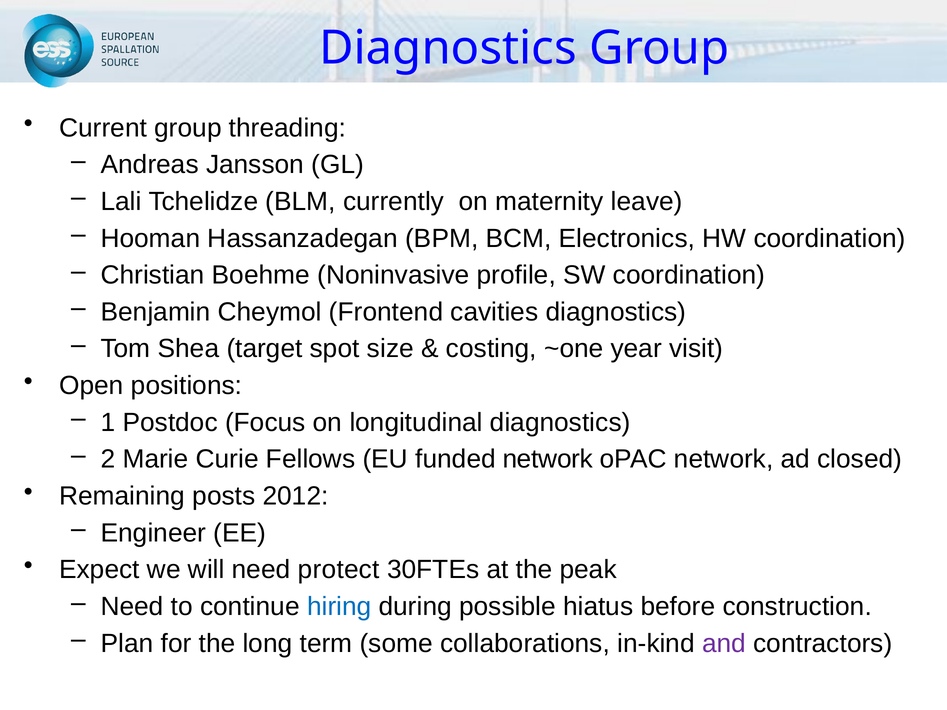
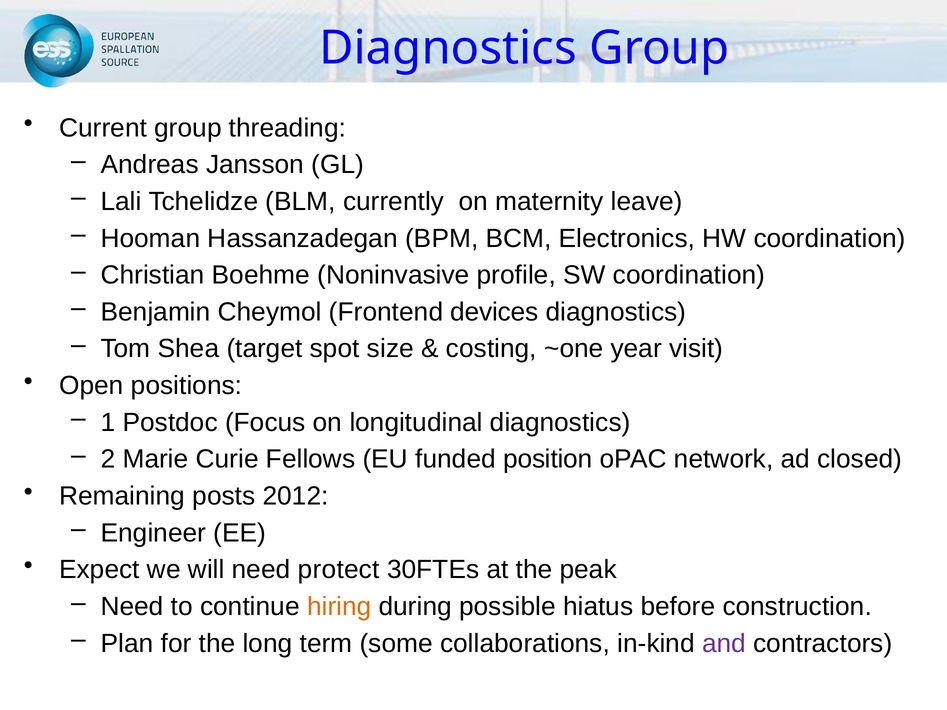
cavities: cavities -> devices (494, 312)
funded network: network -> position (548, 459)
hiring colour: blue -> orange (339, 607)
